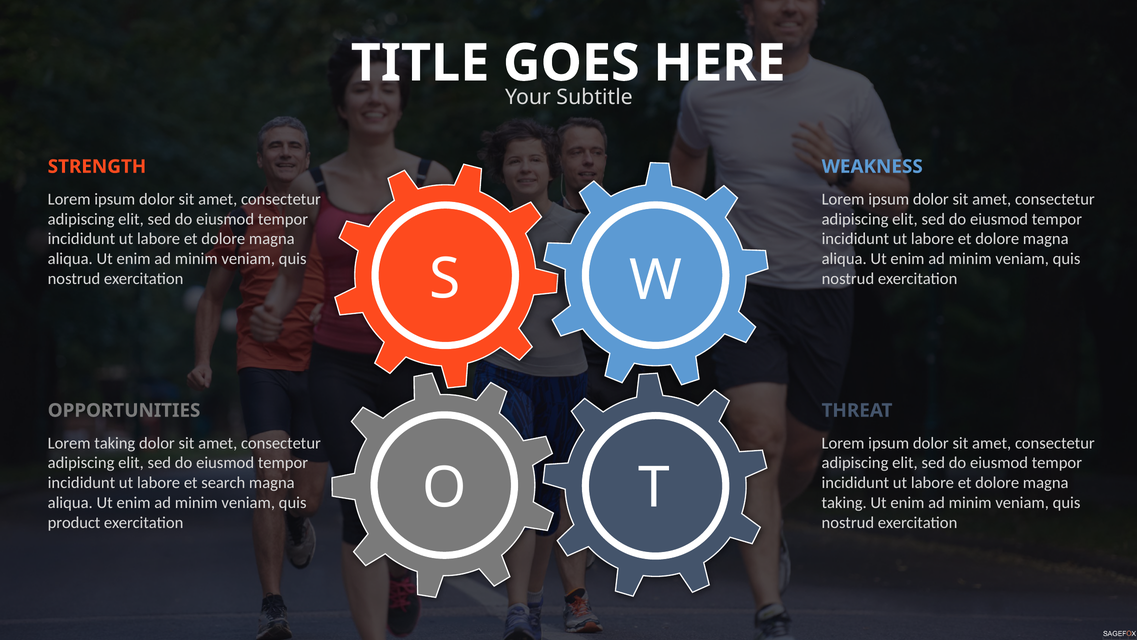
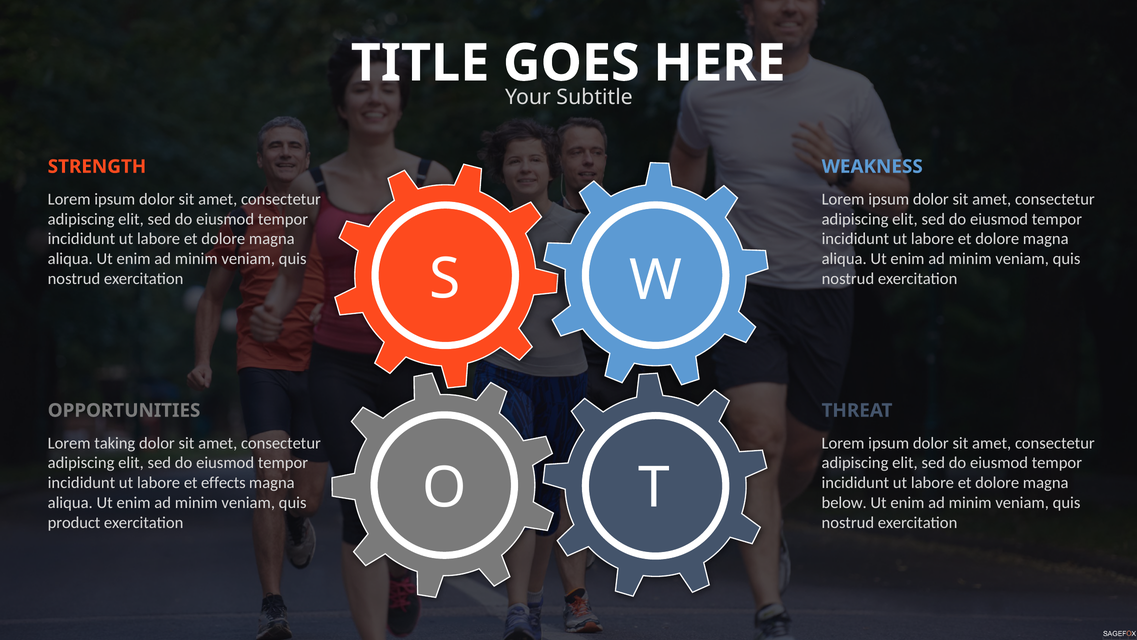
search: search -> effects (223, 483)
taking: taking -> below (844, 502)
